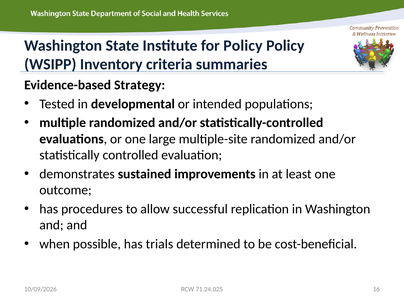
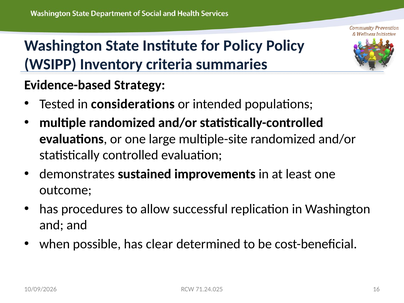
developmental: developmental -> considerations (133, 104)
trials: trials -> clear (159, 244)
